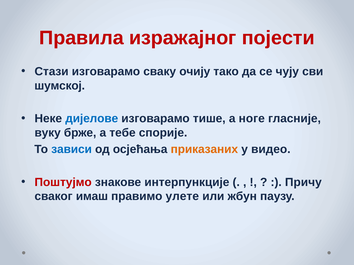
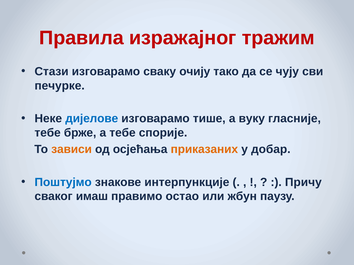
појести: појести -> тражим (278, 38)
шумској: шумској -> печурке (60, 86)
ноге: ноге -> вуку (252, 119)
вуку: вуку -> тебе (48, 133)
зависи colour: blue -> orange (72, 149)
видео: видео -> добар (271, 149)
Поштујмо colour: red -> blue (63, 183)
улете: улете -> остао (182, 197)
